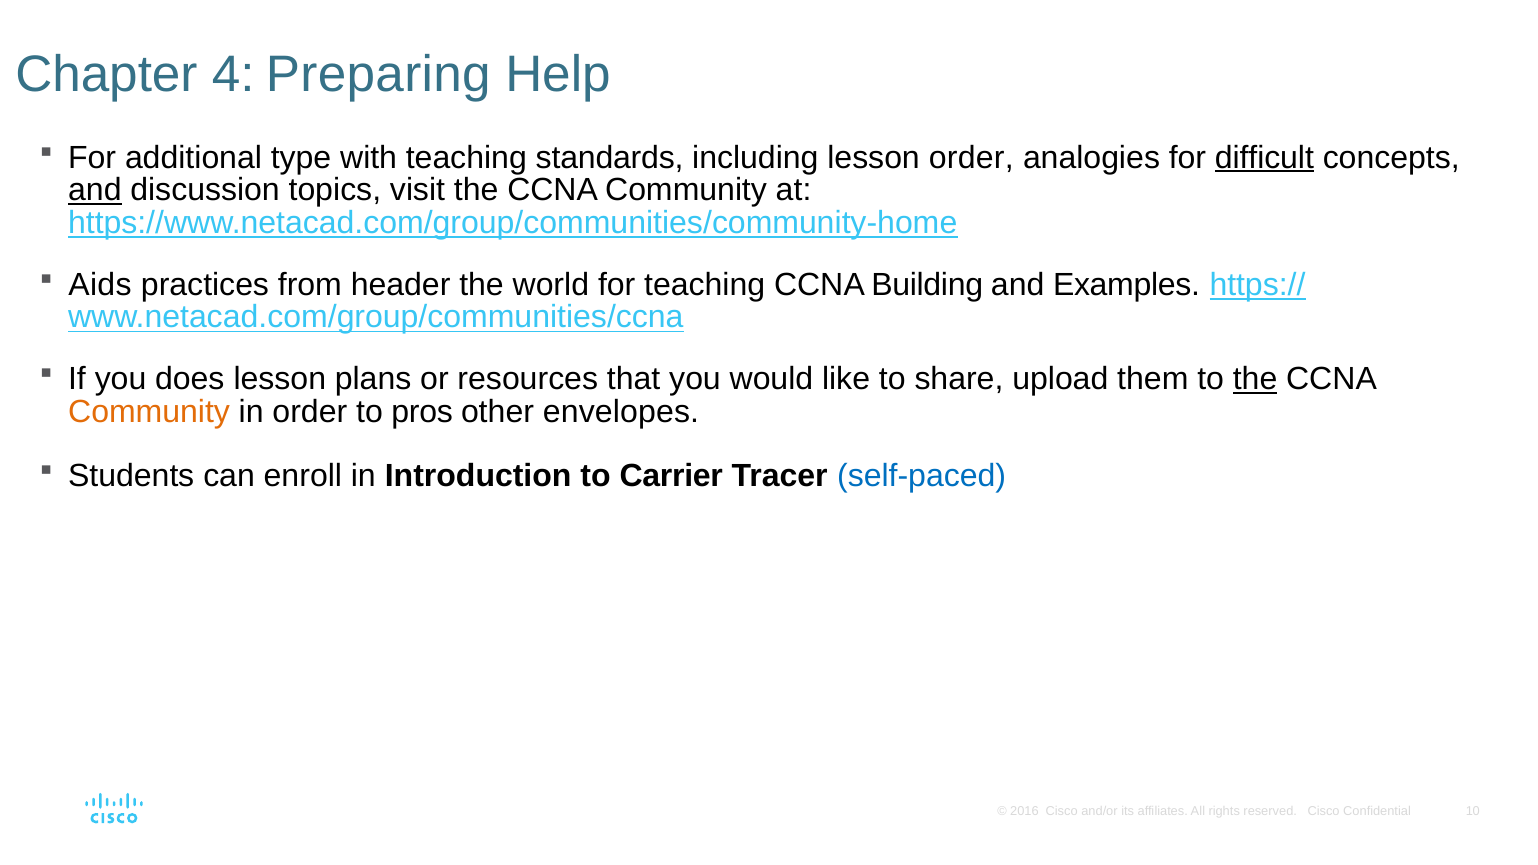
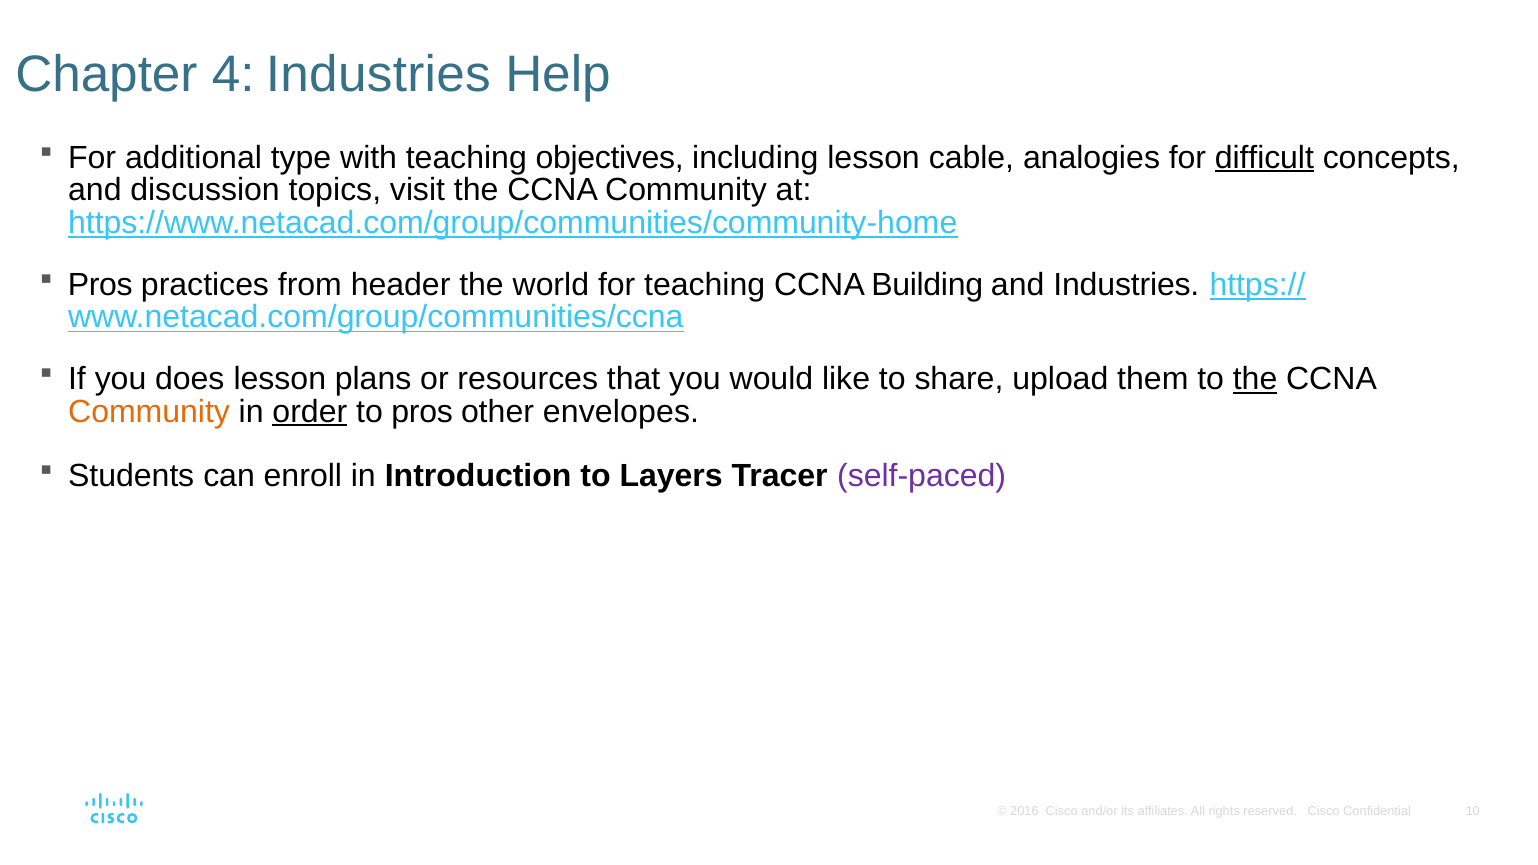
4 Preparing: Preparing -> Industries (378, 74)
standards: standards -> objectives (610, 158)
lesson order: order -> cable (971, 158)
and underline: present -> none (95, 190)
Aids: Aids -> Pros (100, 285)
and Examples: Examples -> Industries (1126, 285)
order underline: none -> present (310, 412)
Carrier: Carrier -> Layers (671, 476)
self-paced colour: blue -> purple (922, 476)
